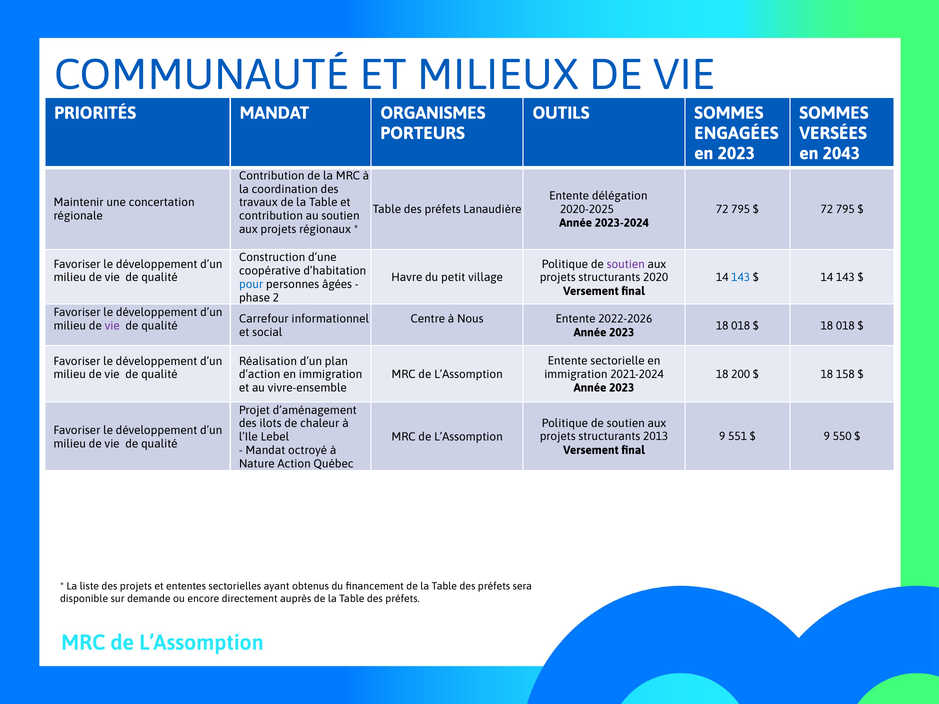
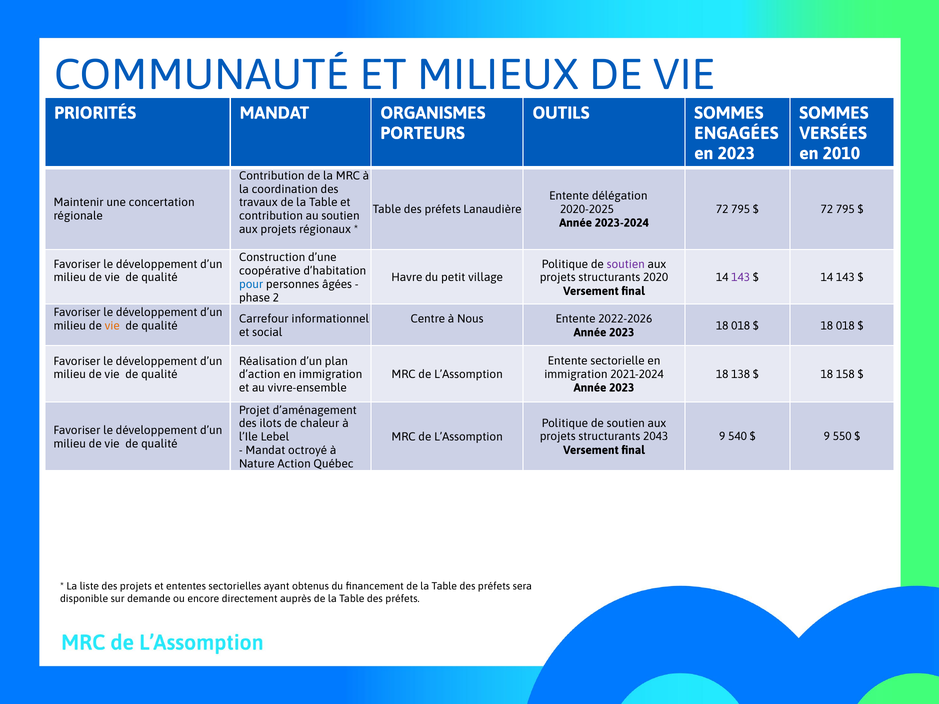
2043: 2043 -> 2010 (841, 153)
143 colour: blue -> purple (741, 278)
vie colour: purple -> orange (112, 326)
200: 200 -> 138 (741, 374)
2013: 2013 -> 2043 (656, 437)
551: 551 -> 540 (738, 437)
